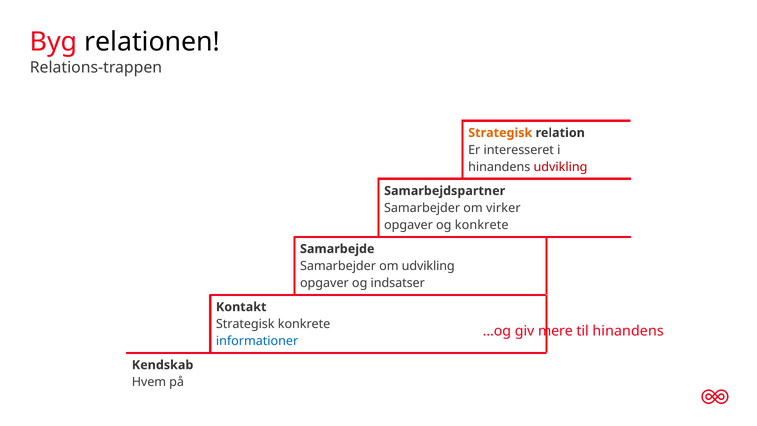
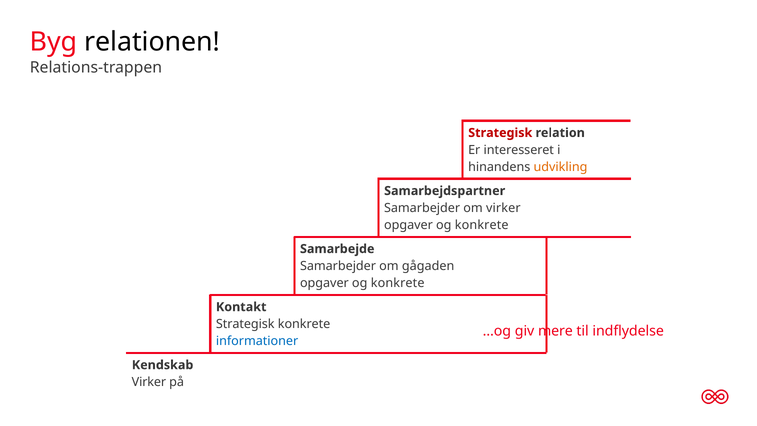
Strategisk colour: orange -> red (500, 133)
udvikling colour: red -> orange (561, 167)
om udvikling: udvikling -> gågaden (428, 266)
indsatser: indsatser -> konkrete (398, 283)
til hinandens: hinandens -> indflydelse (628, 331)
Hvem: Hvem -> Virker (149, 382)
